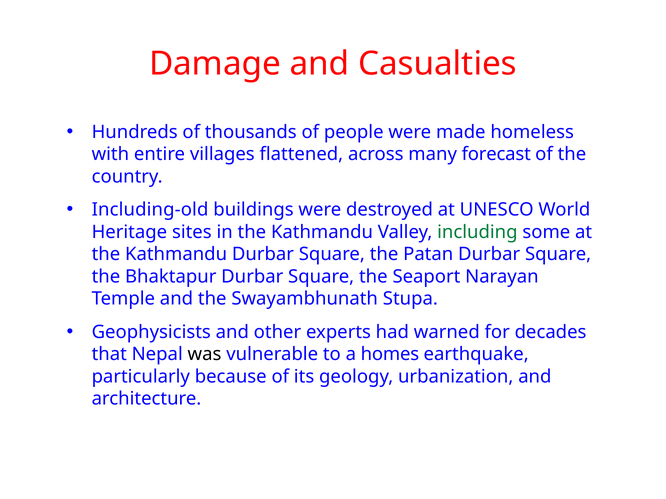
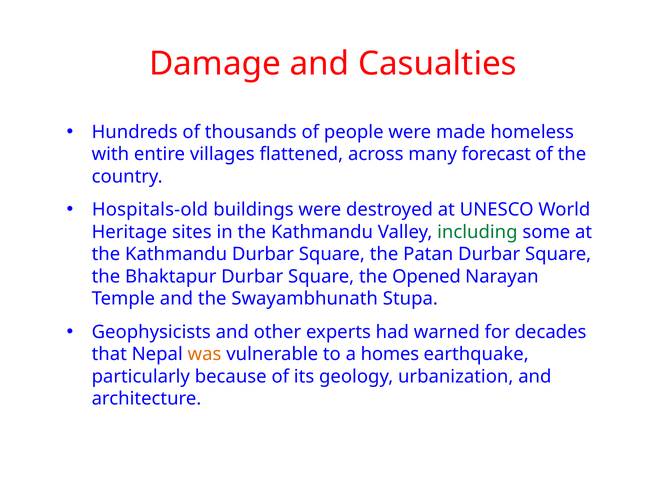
Including-old: Including-old -> Hospitals-old (150, 210)
Seaport: Seaport -> Opened (427, 277)
was colour: black -> orange (204, 355)
